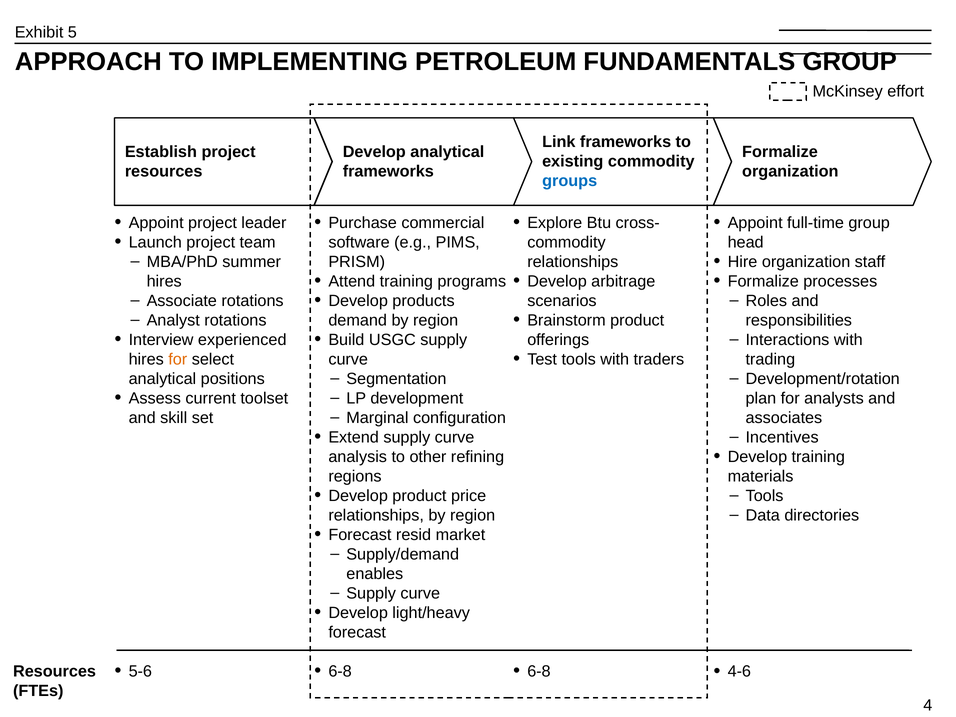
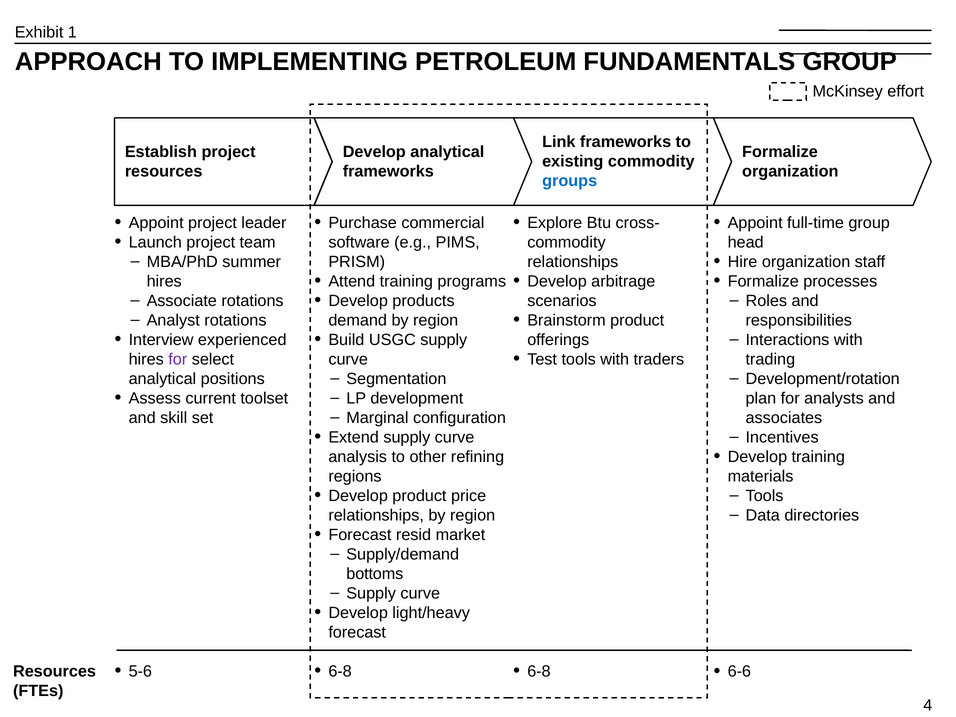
5: 5 -> 1 (72, 33)
for colour: orange -> purple (178, 359)
enables: enables -> bottoms (375, 574)
4-6: 4-6 -> 6-6 (739, 672)
